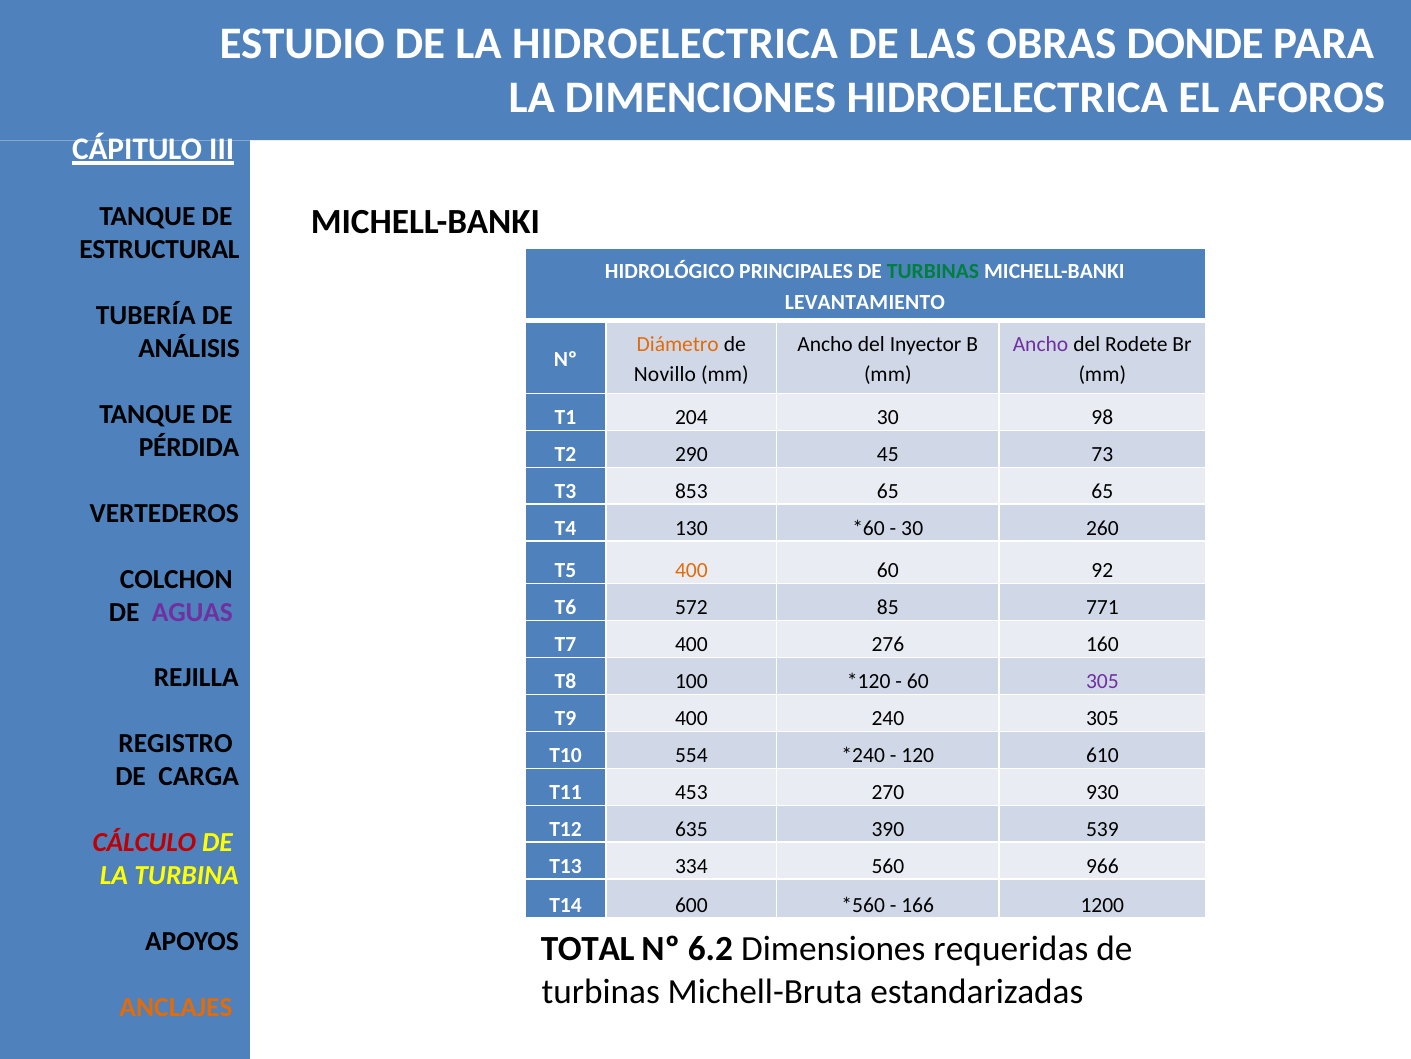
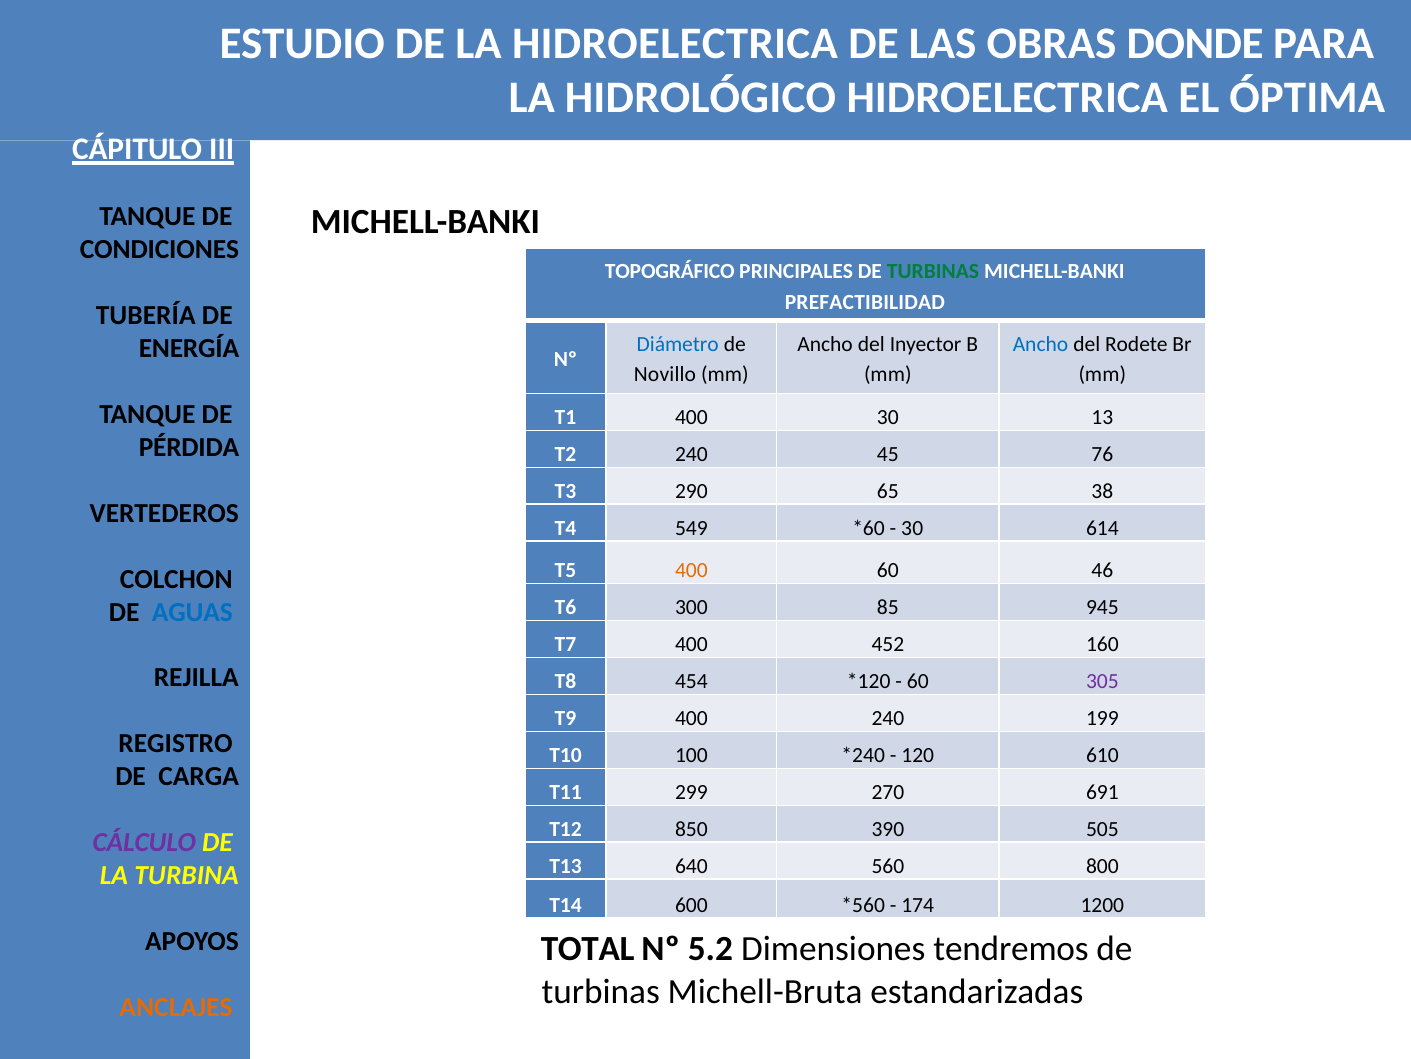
DIMENCIONES: DIMENCIONES -> HIDROLÓGICO (700, 98)
AFOROS: AFOROS -> ÓPTIMA (1307, 98)
ESTRUCTURAL: ESTRUCTURAL -> CONDICIONES (159, 249)
HIDROLÓGICO: HIDROLÓGICO -> TOPOGRÁFICO (670, 271)
LEVANTAMIENTO: LEVANTAMIENTO -> PREFACTIBILIDAD (865, 302)
Diámetro colour: orange -> blue (678, 344)
Ancho colour: purple -> blue (1041, 344)
ANÁLISIS: ANÁLISIS -> ENERGÍA (189, 348)
T1 204: 204 -> 400 (691, 417)
98: 98 -> 13 (1102, 417)
T2 290: 290 -> 240 (691, 454)
73: 73 -> 76 (1102, 454)
853: 853 -> 290 (691, 491)
65 65: 65 -> 38 (1102, 491)
130: 130 -> 549 (691, 528)
260: 260 -> 614 (1102, 528)
92: 92 -> 46 (1102, 570)
572: 572 -> 300 (691, 607)
771: 771 -> 945 (1102, 607)
AGUAS colour: purple -> blue (192, 612)
276: 276 -> 452 (888, 644)
100: 100 -> 454 (691, 681)
240 305: 305 -> 199 (1102, 718)
554: 554 -> 100 (691, 755)
453: 453 -> 299 (691, 792)
930: 930 -> 691 (1102, 792)
635: 635 -> 850 (691, 829)
539: 539 -> 505 (1102, 829)
CÁLCULO colour: red -> purple (144, 842)
334: 334 -> 640 (691, 866)
966: 966 -> 800 (1102, 866)
166: 166 -> 174 (918, 904)
6.2: 6.2 -> 5.2 (710, 949)
requeridas: requeridas -> tendremos (1011, 949)
